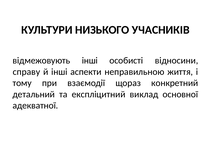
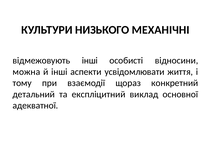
УЧАСНИКІВ: УЧАСНИКІВ -> МЕХАНІЧНІ (161, 30)
справу: справу -> можна (26, 72)
неправильною: неправильною -> усвідомлювати (134, 72)
